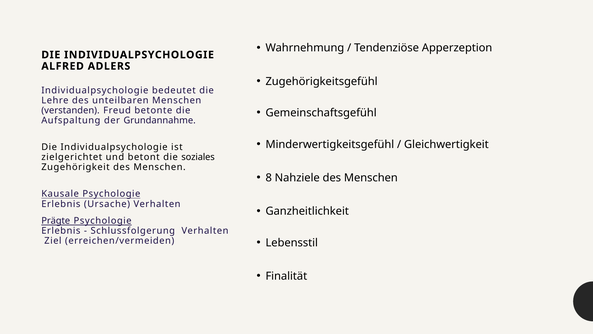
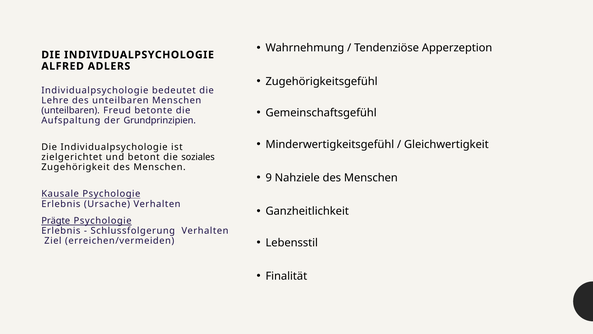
verstanden: verstanden -> unteilbaren (71, 110)
Grundannahme: Grundannahme -> Grundprinzipien (160, 120)
8: 8 -> 9 (269, 178)
